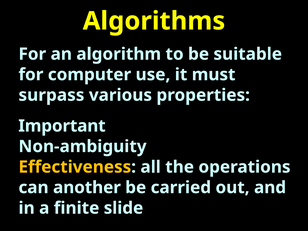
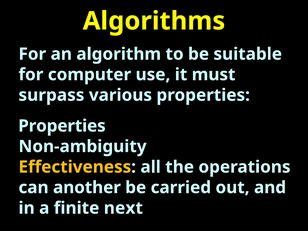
Important: Important -> Properties (62, 126)
slide: slide -> next (123, 208)
